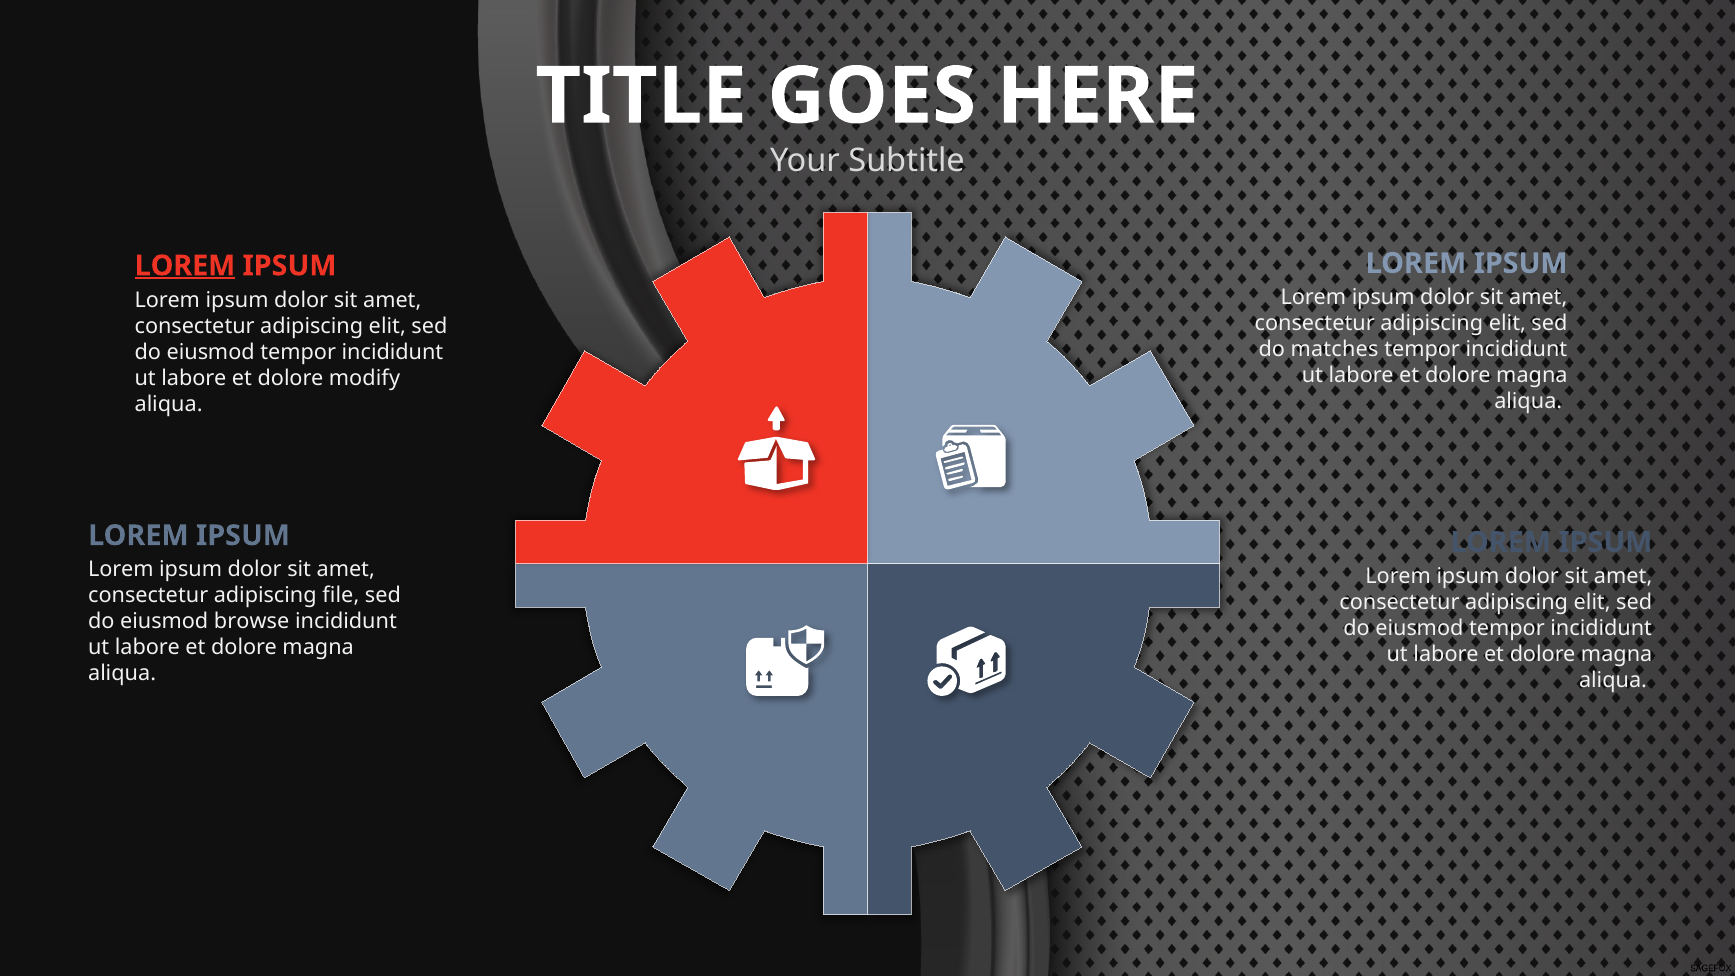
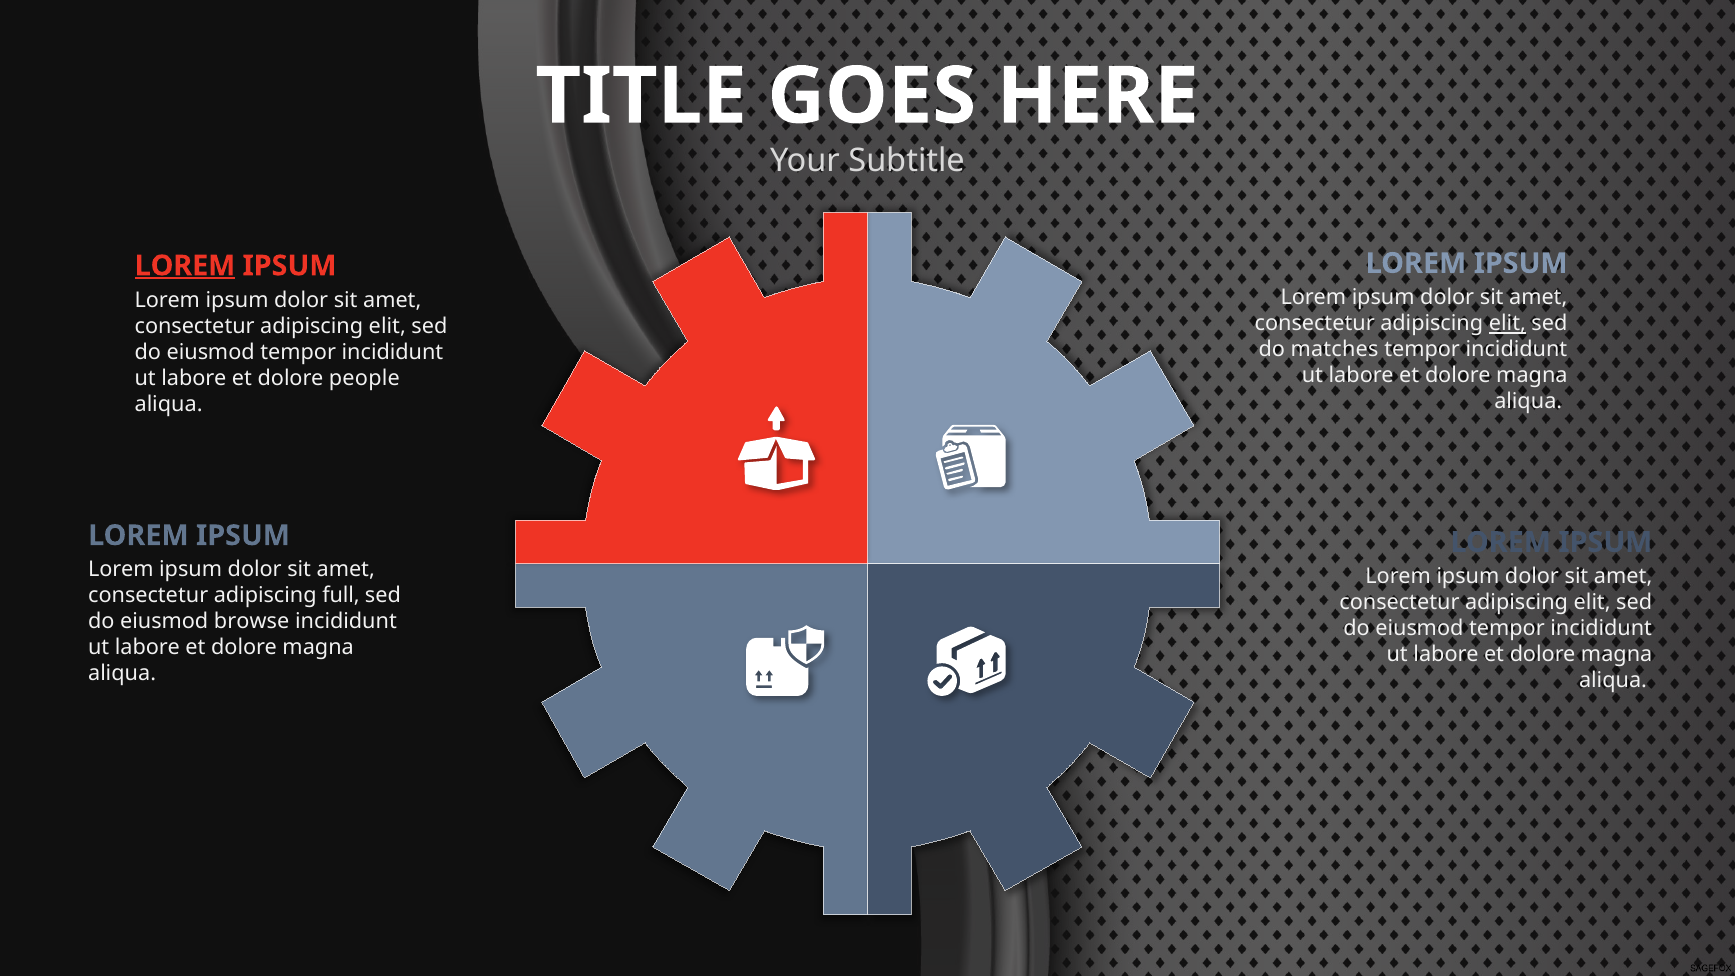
elit underline: none -> present (1507, 324)
modify: modify -> people (364, 378)
file: file -> full (341, 596)
